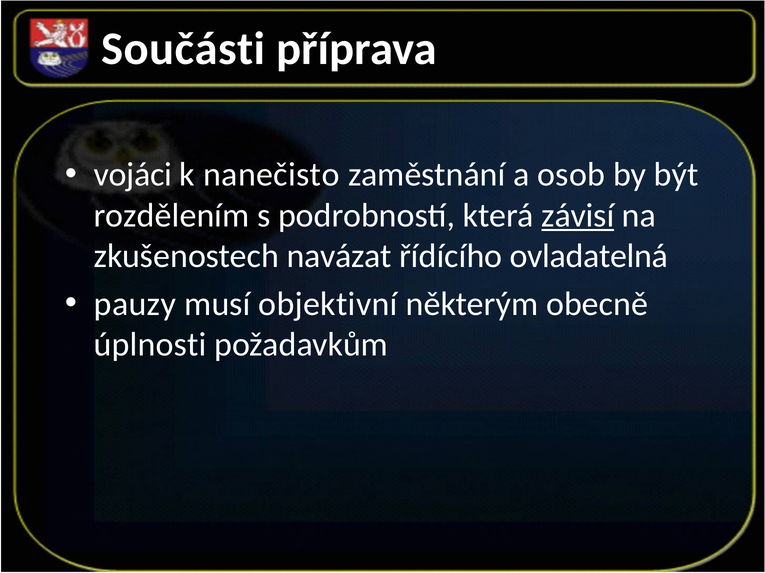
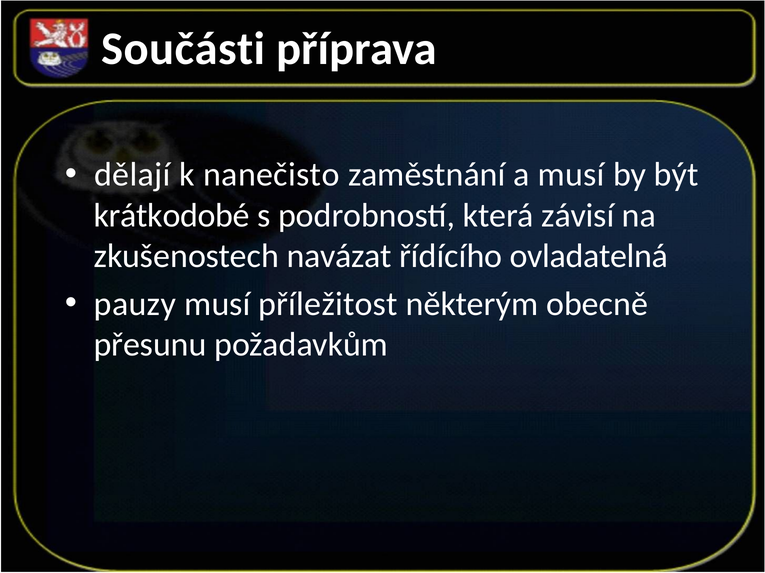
vojáci: vojáci -> dělají (132, 175)
a osob: osob -> musí (571, 175)
rozdělením: rozdělením -> krátkodobé (172, 216)
závisí underline: present -> none (578, 216)
objektivní: objektivní -> příležitost (328, 304)
úplnosti: úplnosti -> přesunu (150, 345)
